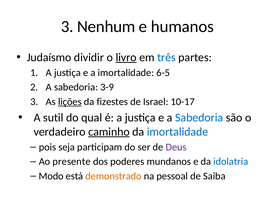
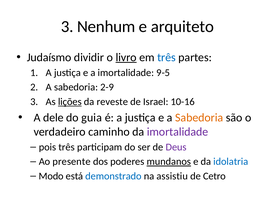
humanos: humanos -> arquiteto (182, 27)
6-5: 6-5 -> 9-5 (163, 73)
3-9: 3-9 -> 2-9 (107, 87)
fizestes: fizestes -> reveste (112, 102)
10-17: 10-17 -> 10-16 (183, 102)
sutil: sutil -> dele (53, 118)
qual: qual -> guia (92, 118)
Sabedoria colour: blue -> orange (199, 118)
caminho underline: present -> none (109, 132)
imortalidade colour: blue -> purple (178, 132)
pois seja: seja -> três (67, 147)
mundanos underline: none -> present (169, 162)
demonstrado colour: orange -> blue (113, 176)
pessoal: pessoal -> assistiu (172, 176)
Saiba: Saiba -> Cetro (214, 176)
